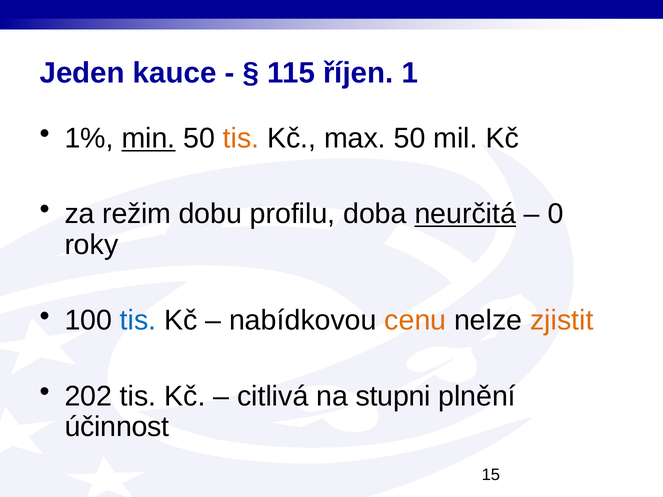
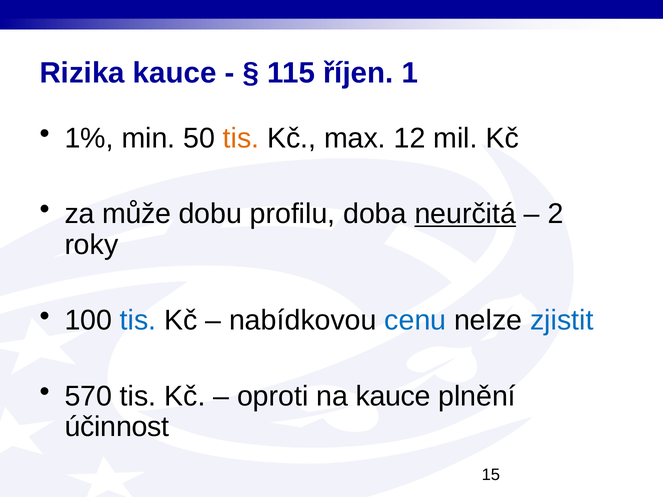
Jeden: Jeden -> Rizika (82, 73)
min underline: present -> none (148, 138)
max 50: 50 -> 12 (410, 138)
režim: režim -> může (137, 214)
0: 0 -> 2 (555, 214)
cenu colour: orange -> blue (415, 321)
zjistit colour: orange -> blue (562, 321)
202: 202 -> 570 (88, 396)
citlivá: citlivá -> oproti (273, 396)
na stupni: stupni -> kauce (393, 396)
